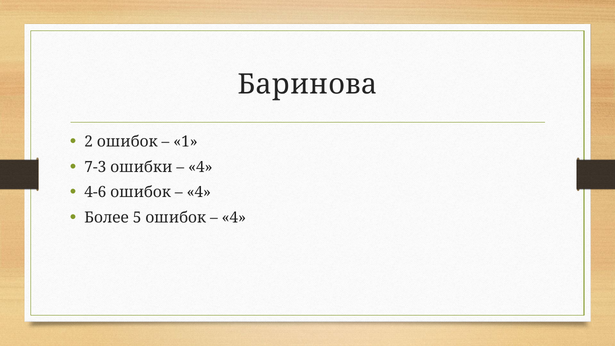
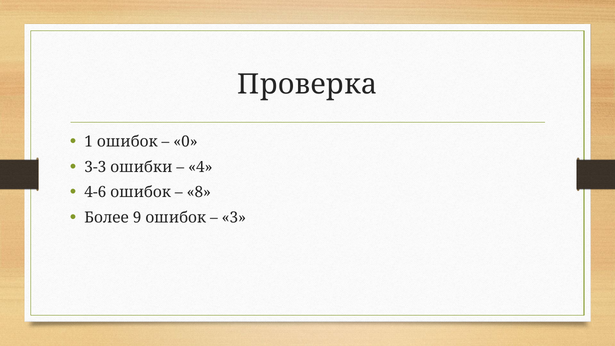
Баринова: Баринова -> Проверка (307, 84)
2: 2 -> 1 (89, 142)
1: 1 -> 0 (185, 142)
7-3: 7-3 -> 3-3 (95, 167)
4: 4 -> 8 (199, 192)
5: 5 -> 9 (137, 218)
4: 4 -> 3 (234, 218)
